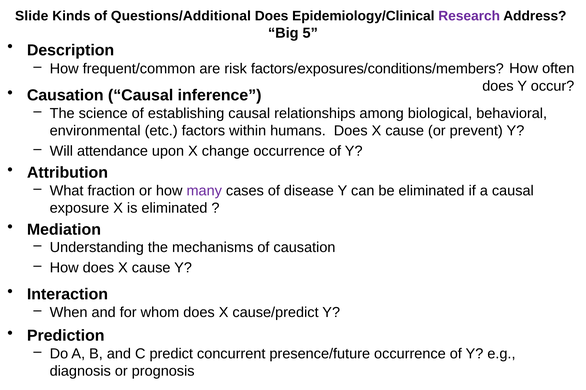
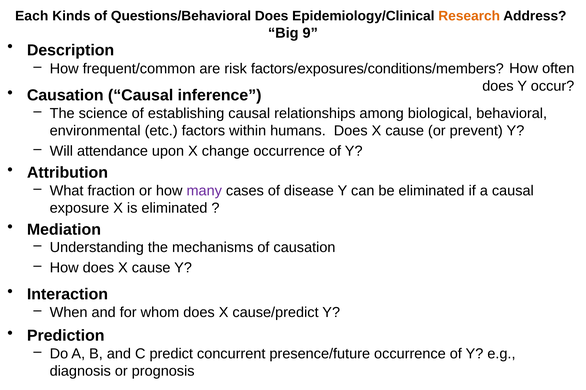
Slide: Slide -> Each (32, 16)
Questions/Additional: Questions/Additional -> Questions/Behavioral (181, 16)
Research colour: purple -> orange (469, 16)
5: 5 -> 9 (310, 33)
